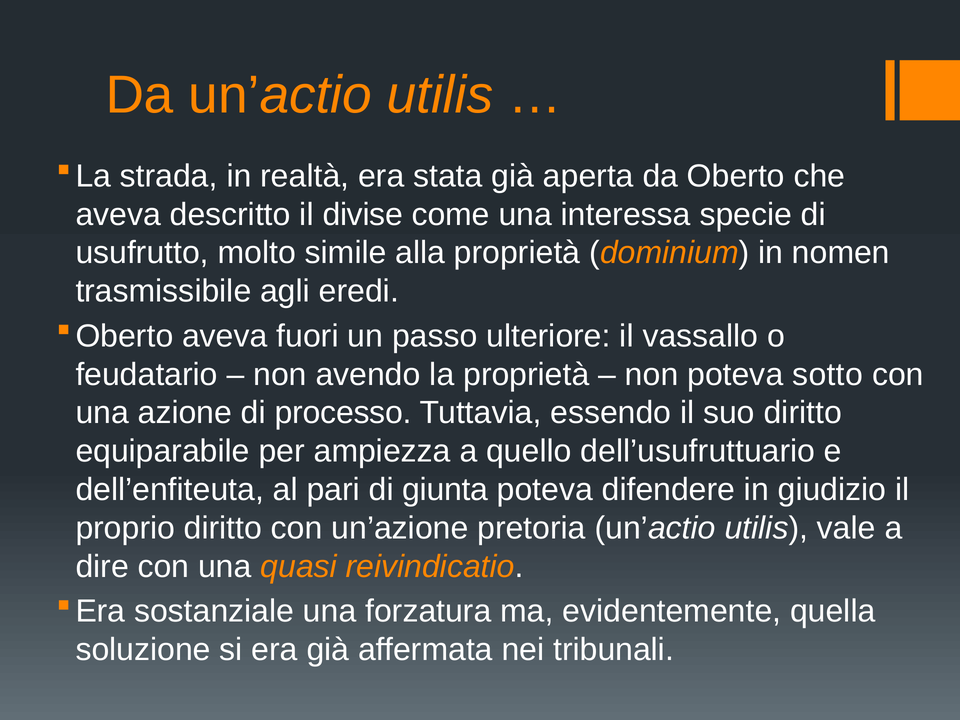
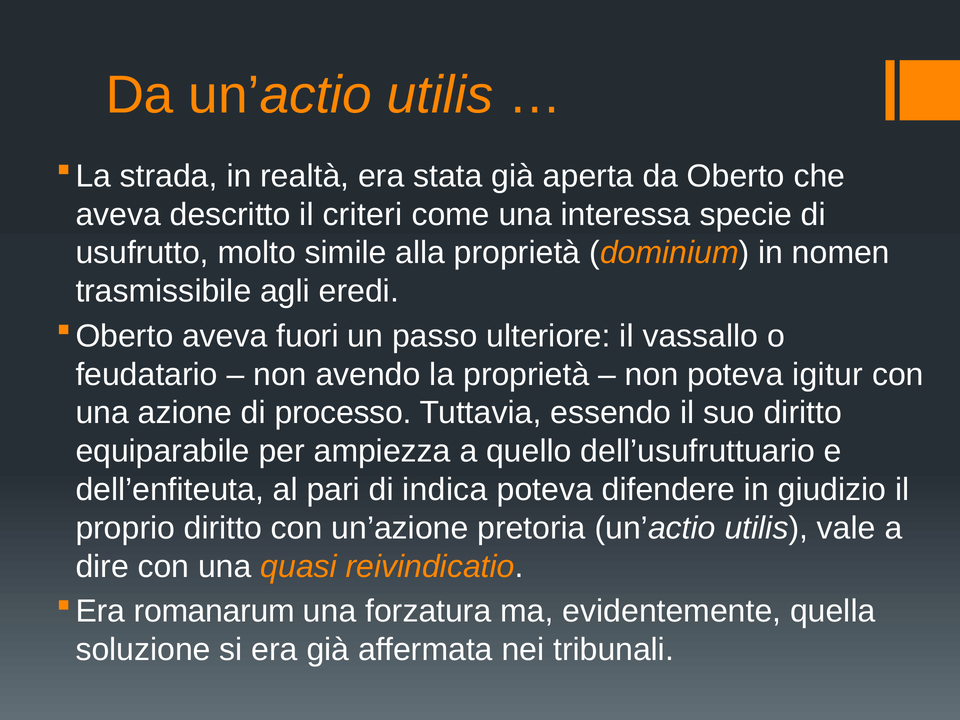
divise: divise -> criteri (362, 215)
sotto: sotto -> igitur (828, 374)
giunta: giunta -> indica (445, 490)
sostanziale: sostanziale -> romanarum (214, 611)
